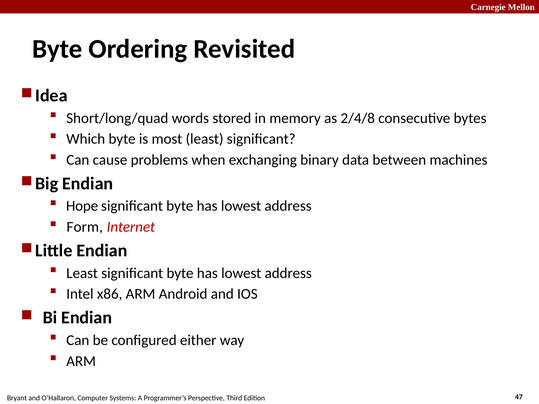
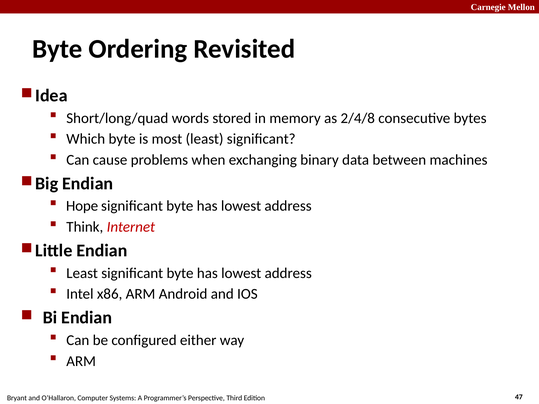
Form: Form -> Think (85, 227)
